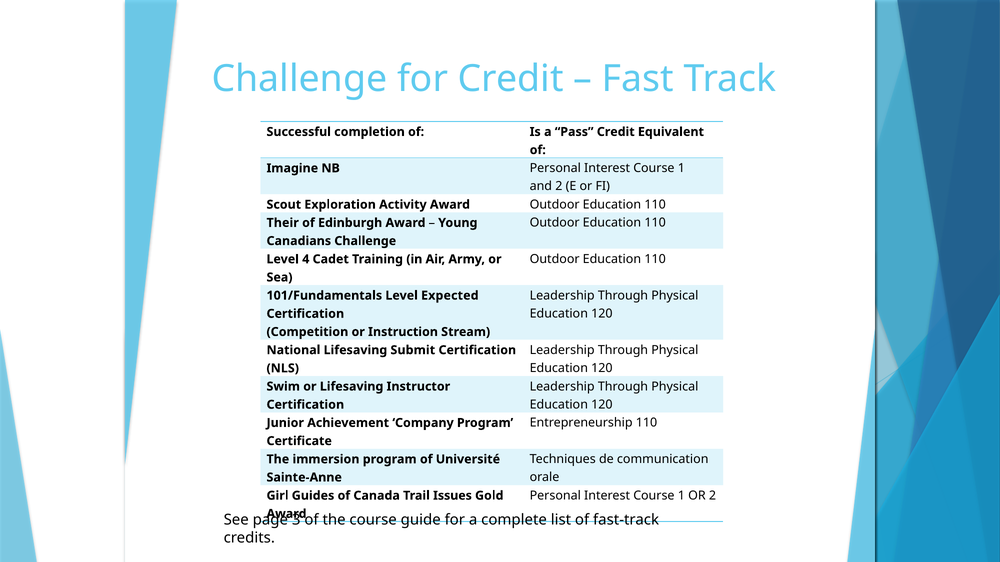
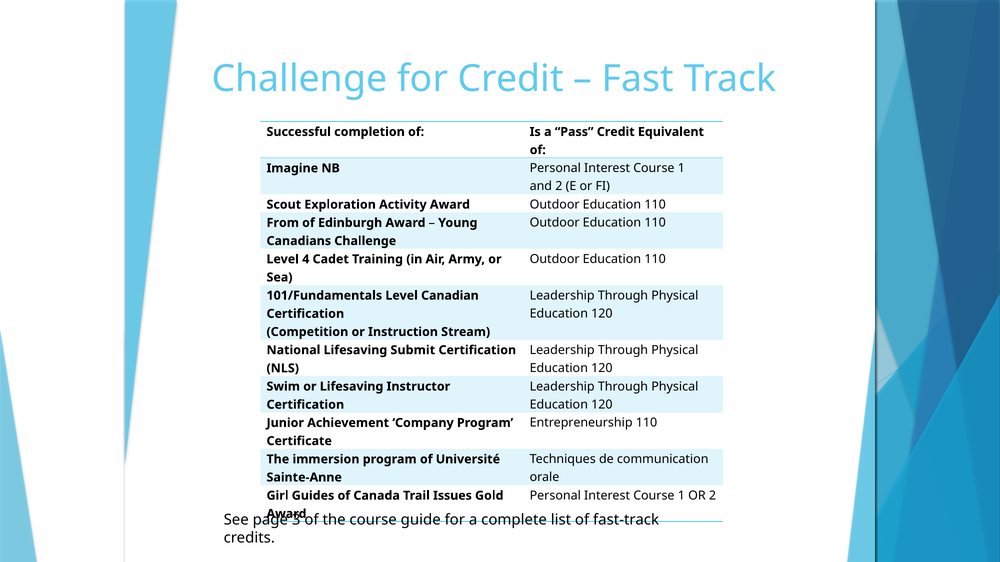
Their: Their -> From (283, 223)
Expected: Expected -> Canadian (450, 296)
